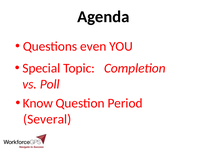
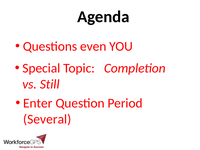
Poll: Poll -> Still (50, 84)
Know: Know -> Enter (38, 103)
